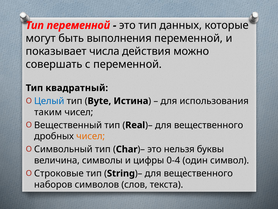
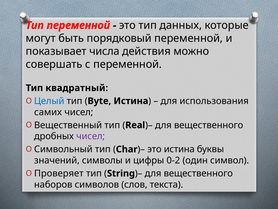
выполнения: выполнения -> порядковый (119, 38)
таким: таким -> самих (48, 112)
чисел colour: orange -> purple (91, 136)
это нельзя: нельзя -> истина (179, 149)
величина: величина -> значений (57, 160)
0-4: 0-4 -> 0-2 (173, 160)
Строковые: Строковые -> Проверяет (59, 173)
